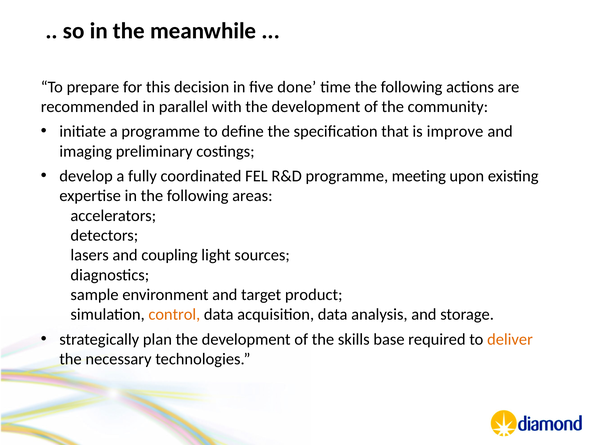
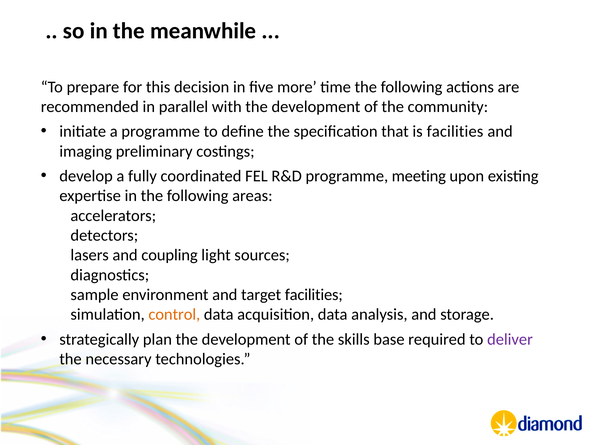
done: done -> more (297, 87)
is improve: improve -> facilities (455, 131)
target product: product -> facilities (314, 295)
deliver colour: orange -> purple (510, 339)
